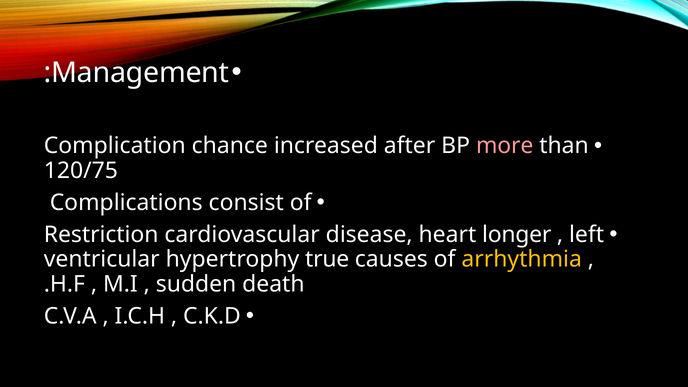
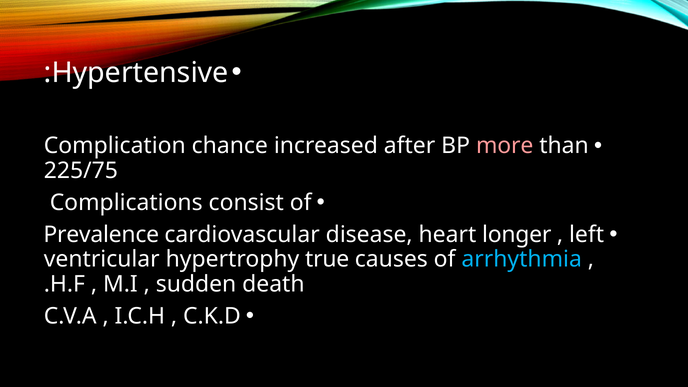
Management: Management -> Hypertensive (140, 73)
120/75: 120/75 -> 225/75 (81, 171)
Restriction: Restriction -> Prevalence (101, 234)
arrhythmia colour: yellow -> light blue (522, 259)
